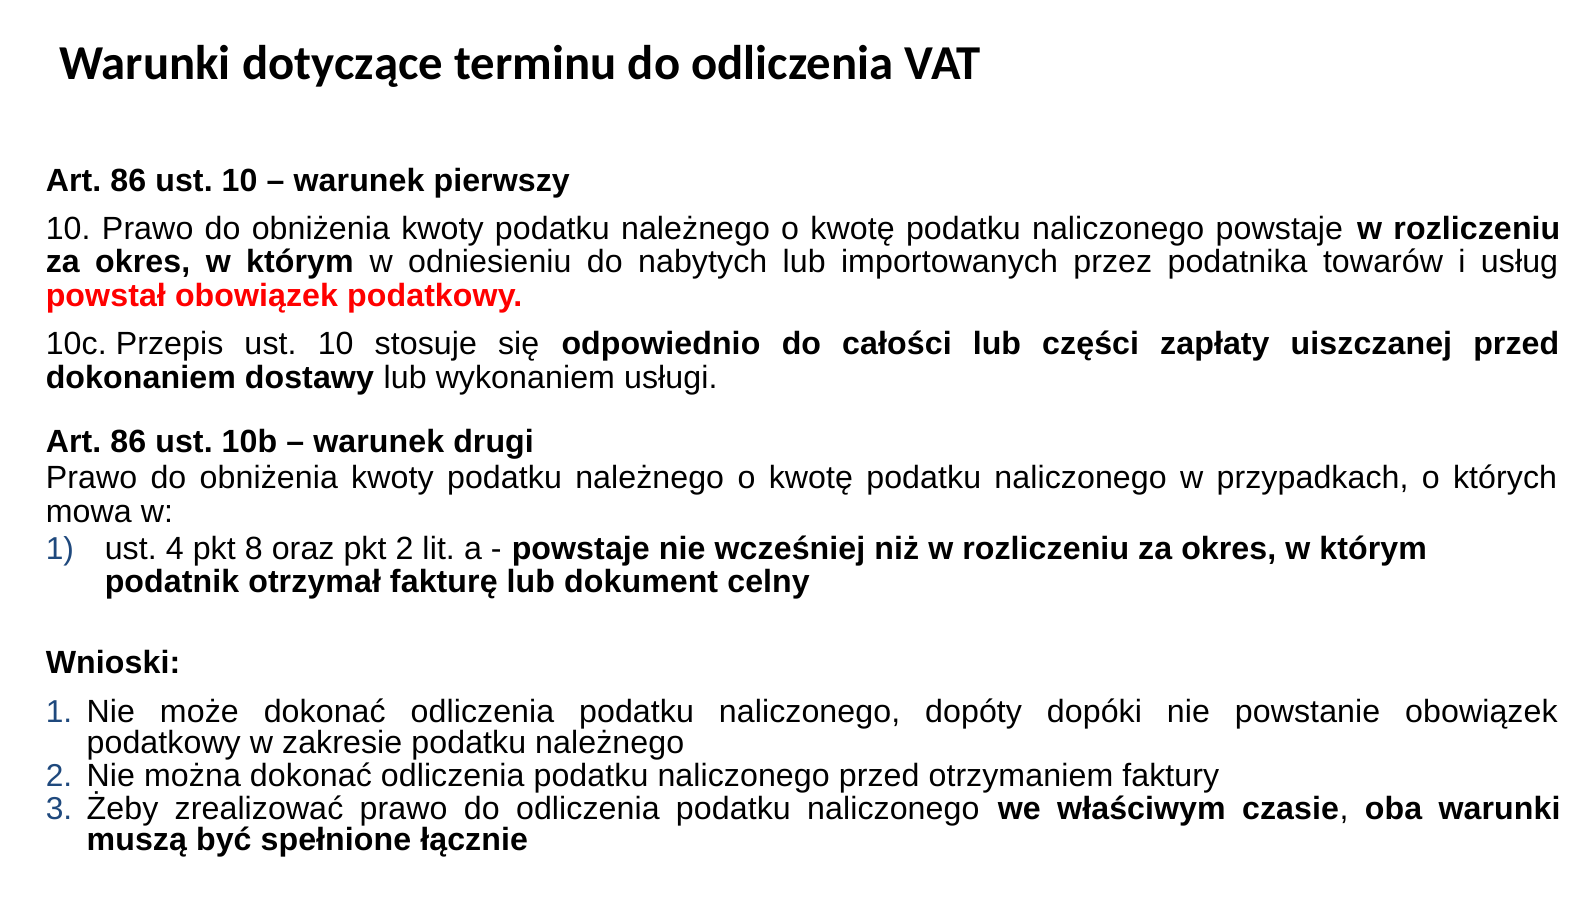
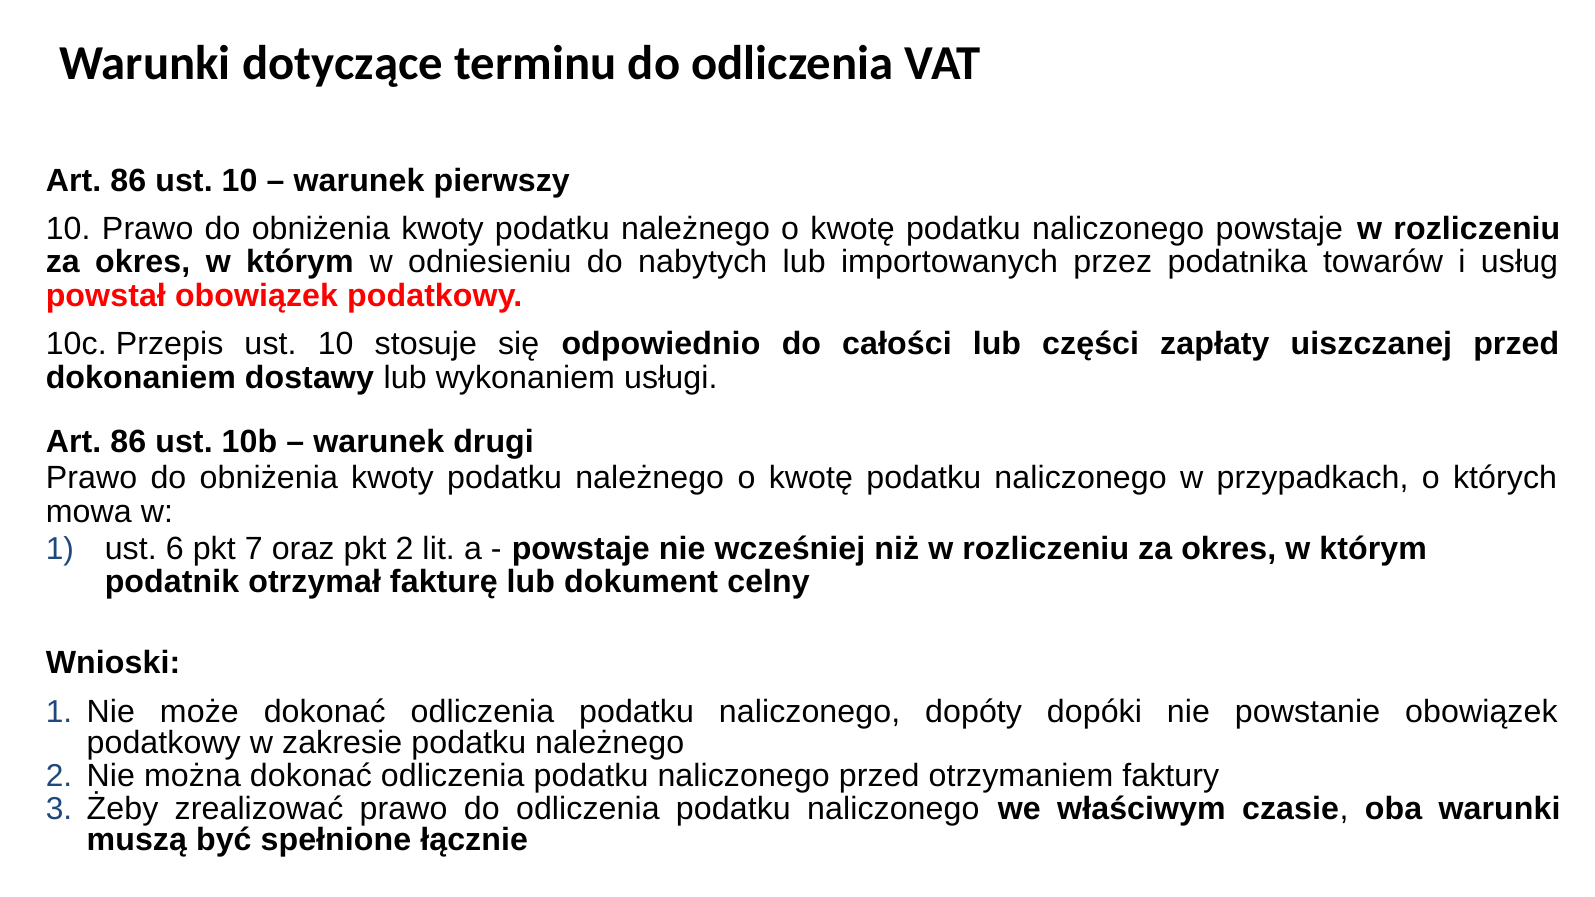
4: 4 -> 6 (175, 549)
8: 8 -> 7 (254, 549)
